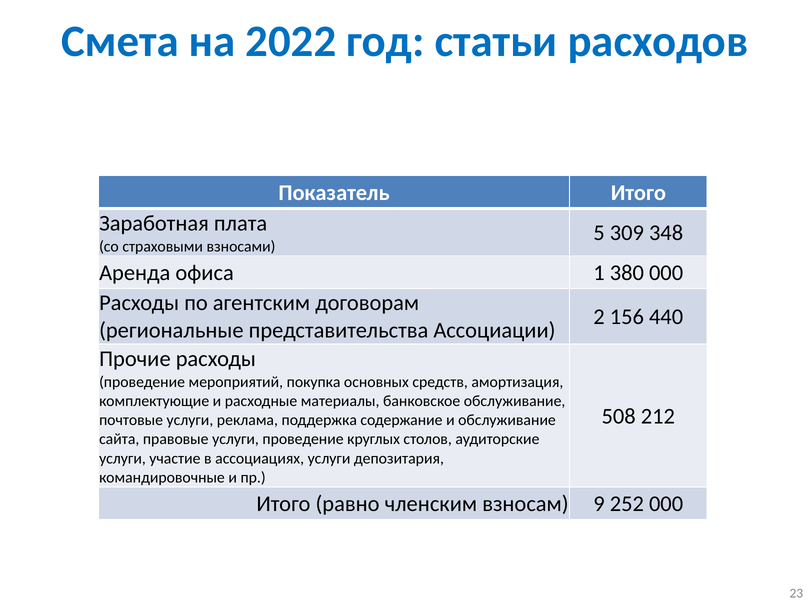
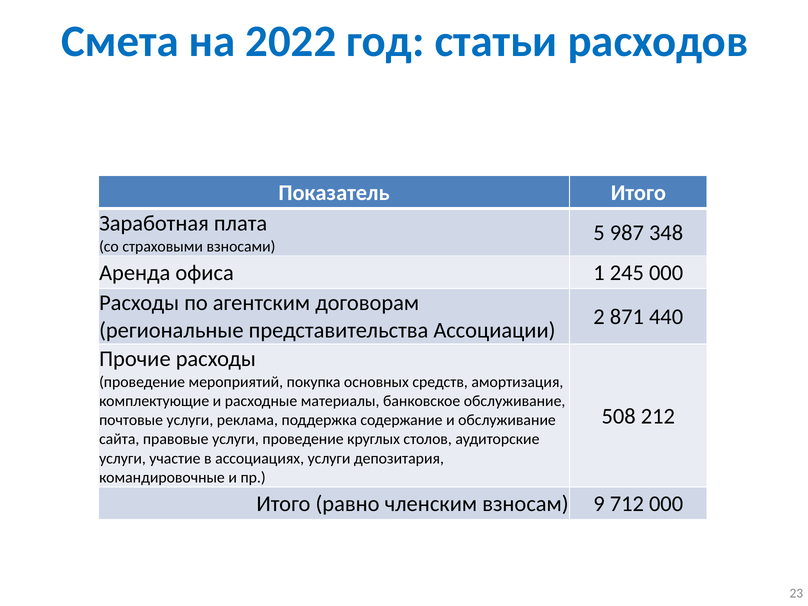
309: 309 -> 987 (627, 233)
380: 380 -> 245 (627, 273)
156: 156 -> 871 (627, 317)
252: 252 -> 712 (627, 504)
